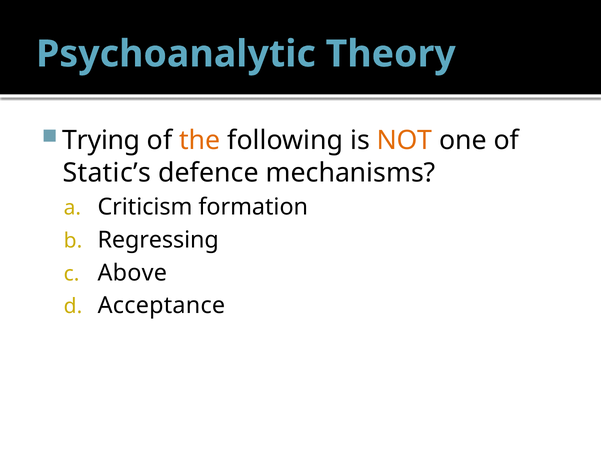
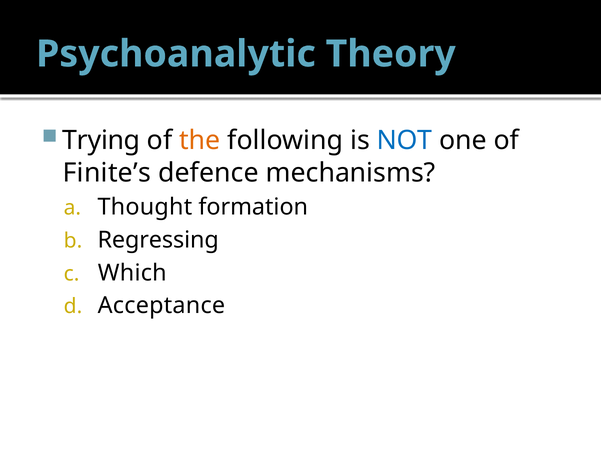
NOT colour: orange -> blue (404, 141)
Static’s: Static’s -> Finite’s (107, 173)
Criticism: Criticism -> Thought (145, 207)
Above: Above -> Which (132, 273)
